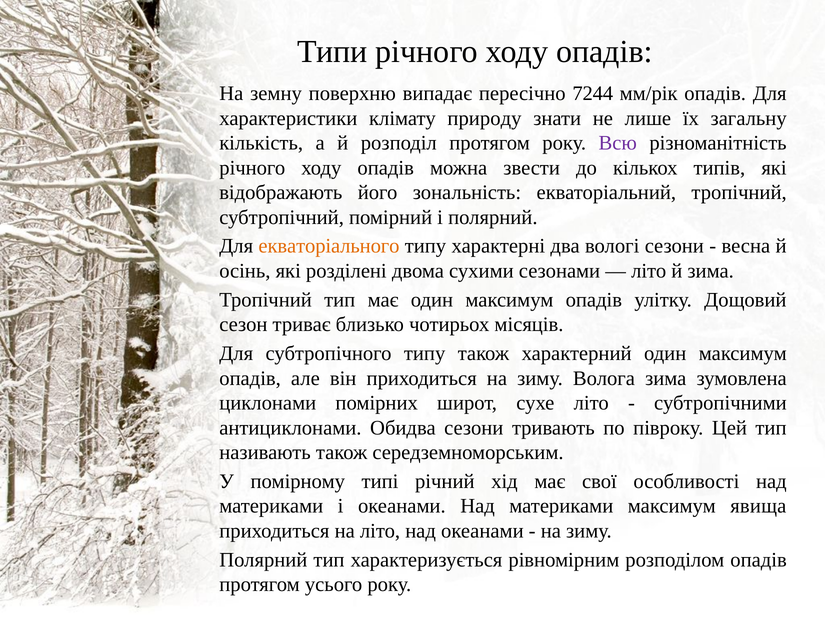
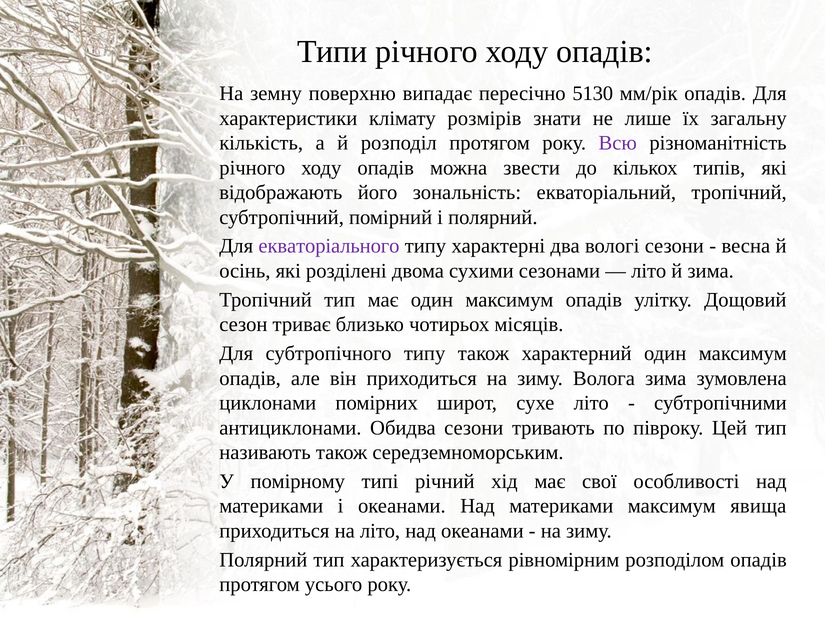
7244: 7244 -> 5130 (593, 93)
природу: природу -> розмірів (484, 118)
екваторіального colour: orange -> purple (329, 246)
